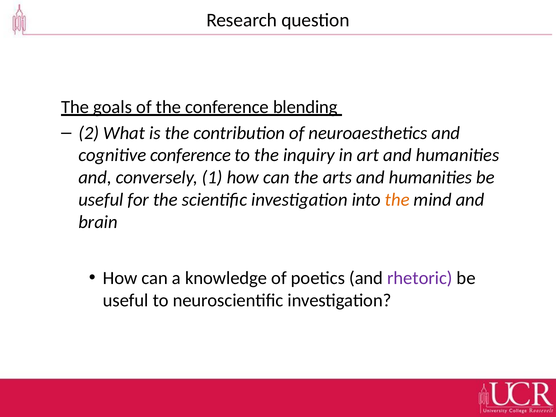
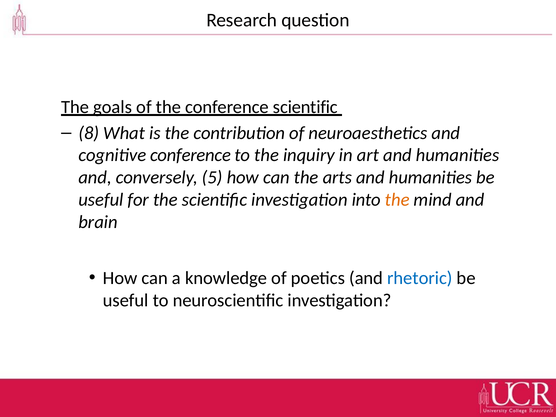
conference blending: blending -> scientific (305, 107)
2: 2 -> 8 (89, 133)
1: 1 -> 5 (212, 177)
rhetoric colour: purple -> blue (420, 278)
